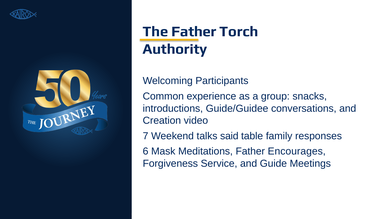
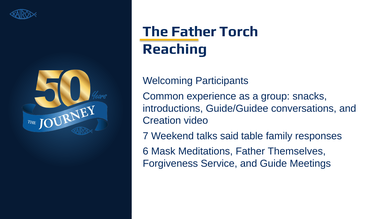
Authority: Authority -> Reaching (175, 49)
Encourages: Encourages -> Themselves (297, 152)
